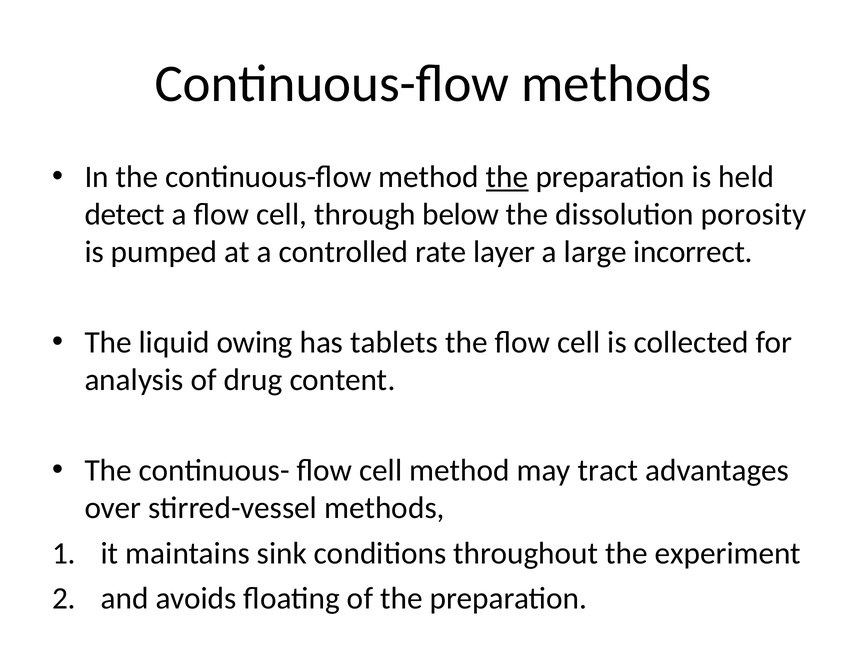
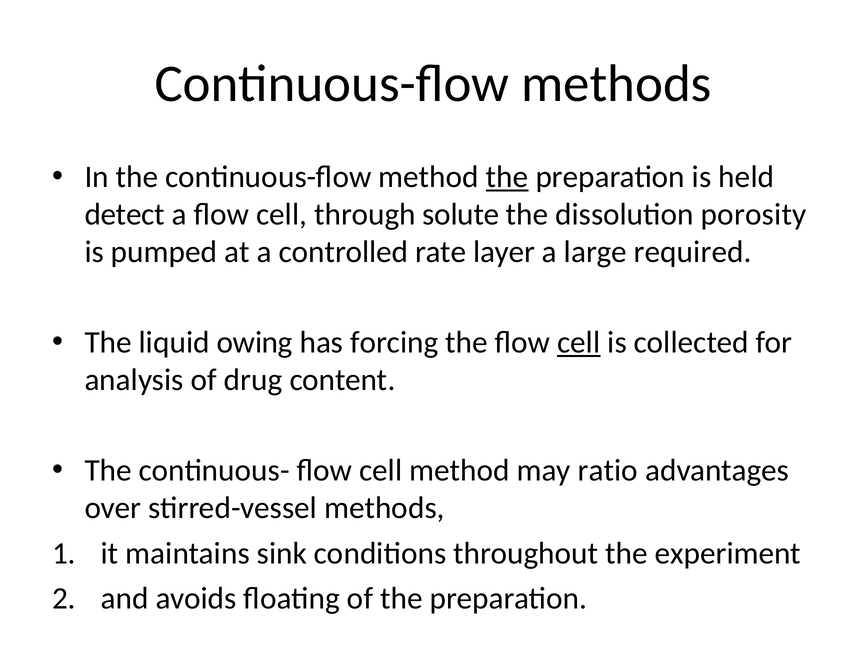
below: below -> solute (461, 215)
incorrect: incorrect -> required (693, 252)
tablets: tablets -> forcing (394, 343)
cell underline: none -> present (579, 343)
tract: tract -> ratio (608, 471)
